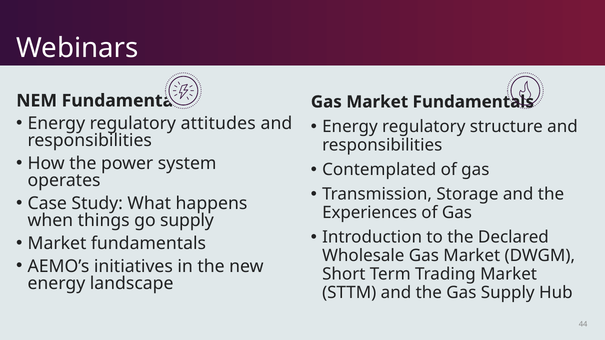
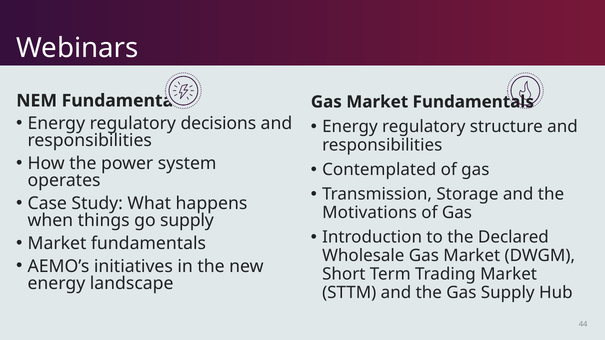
attitudes: attitudes -> decisions (218, 124)
Experiences: Experiences -> Motivations (370, 213)
